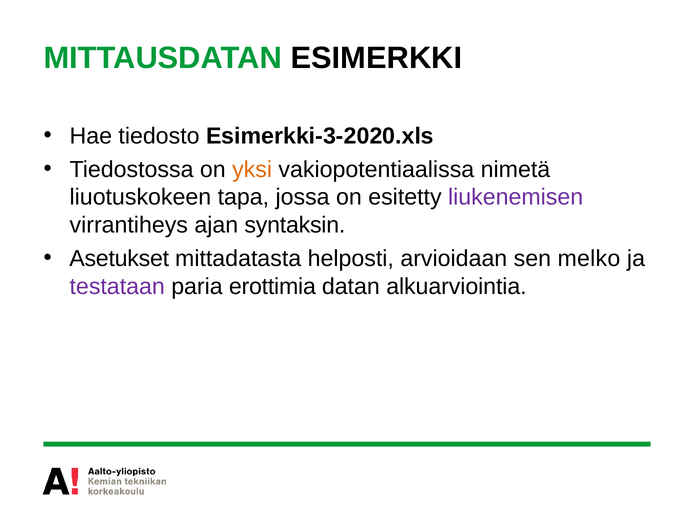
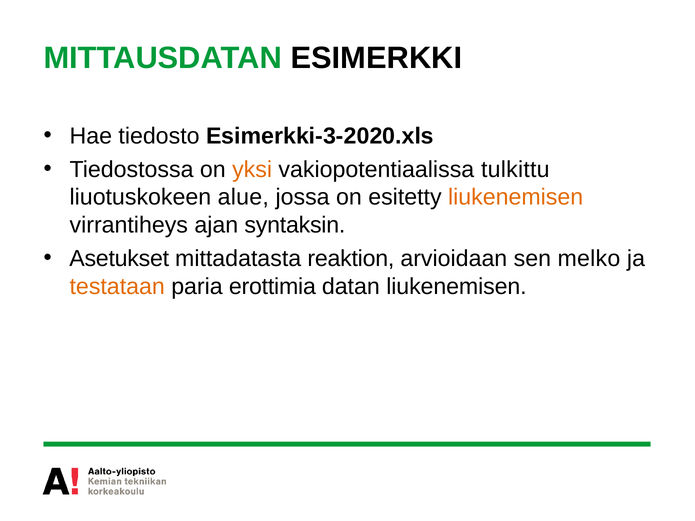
nimetä: nimetä -> tulkittu (515, 170)
tapa: tapa -> alue (243, 197)
liukenemisen colour: purple -> orange (516, 197)
helposti: helposti -> reaktion (351, 259)
testataan colour: purple -> orange (117, 287)
datan alkuarviointia: alkuarviointia -> liukenemisen (456, 287)
